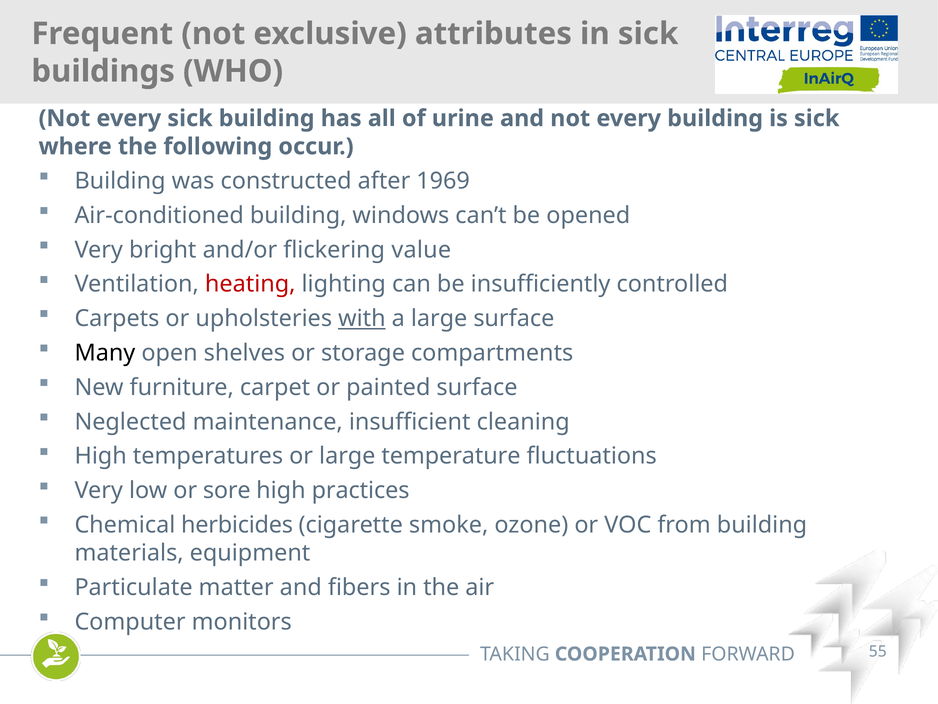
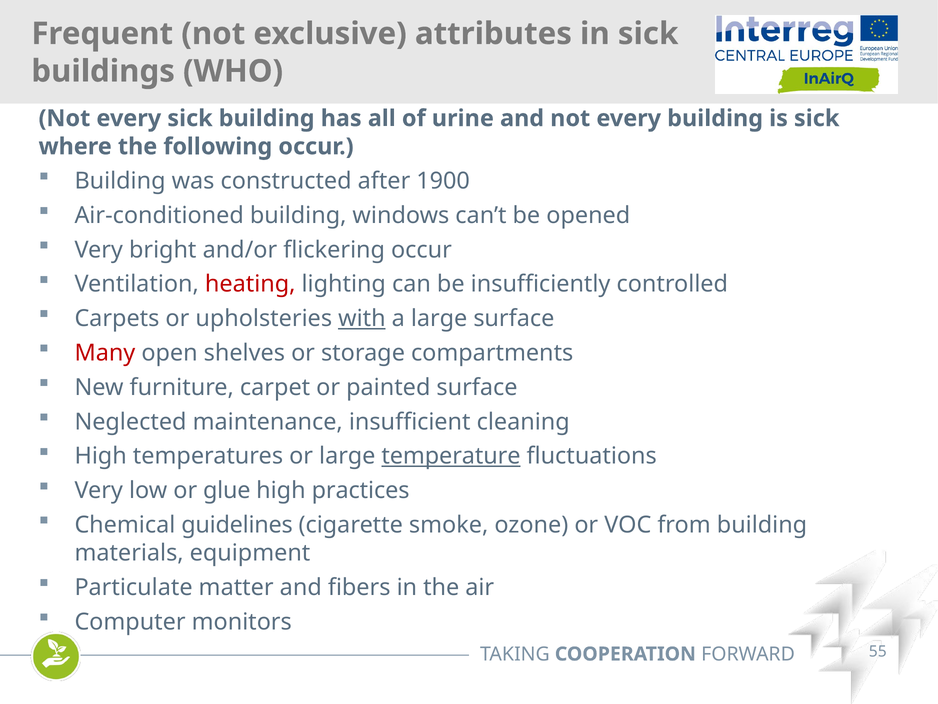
1969: 1969 -> 1900 (443, 181)
flickering value: value -> occur (421, 250)
Many colour: black -> red (105, 353)
temperature underline: none -> present (451, 456)
sore: sore -> glue (227, 490)
herbicides: herbicides -> guidelines (237, 525)
